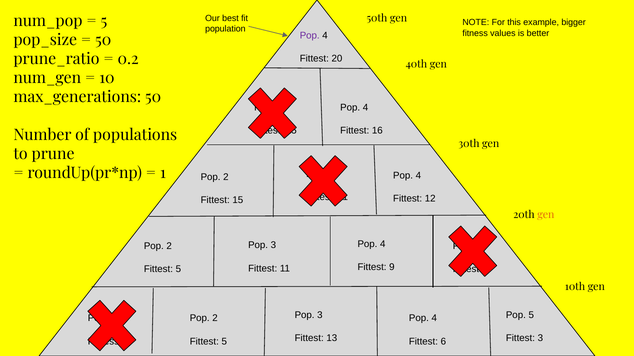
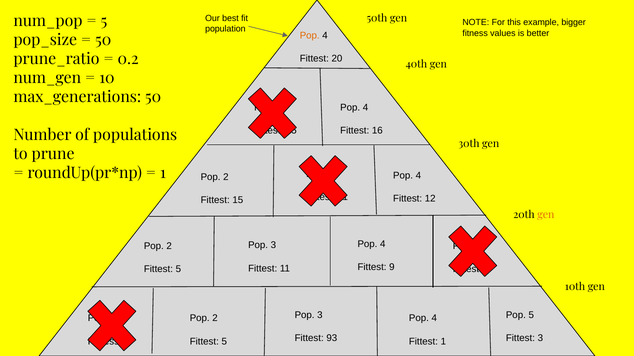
Pop colour: purple -> orange (310, 35)
13: 13 -> 93 (332, 339)
Fittest 6: 6 -> 1 (443, 342)
